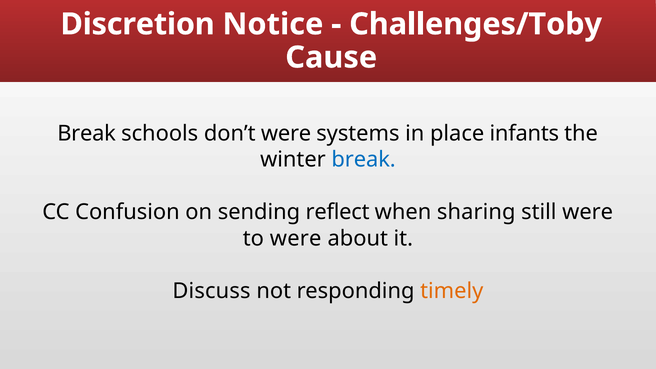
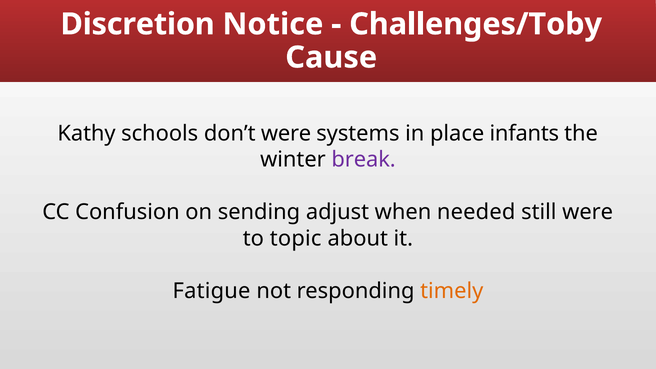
Break: Break -> Kathy (87, 134)
break colour: blue -> purple (364, 160)
reflect: reflect -> adjust (337, 212)
sharing: sharing -> needed (476, 212)
to were: were -> topic (296, 239)
Discuss: Discuss -> Fatigue (211, 291)
